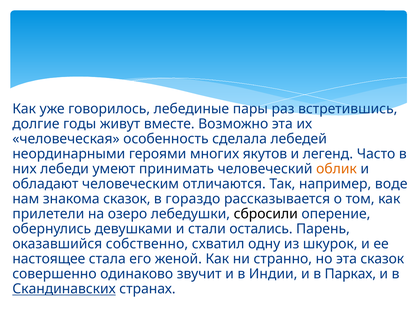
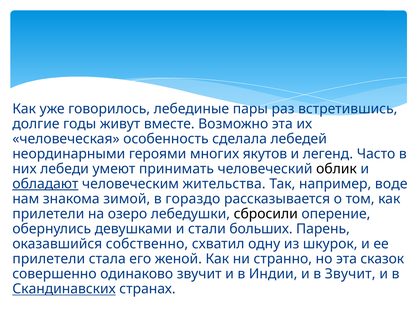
облик colour: orange -> black (336, 169)
обладают underline: none -> present (45, 184)
отличаются: отличаются -> жительства (224, 184)
знакома сказок: сказок -> зимой (127, 199)
остались: остались -> больших (261, 229)
настоящее: настоящее -> прилетели (49, 259)
в Парках: Парках -> Звучит (350, 274)
